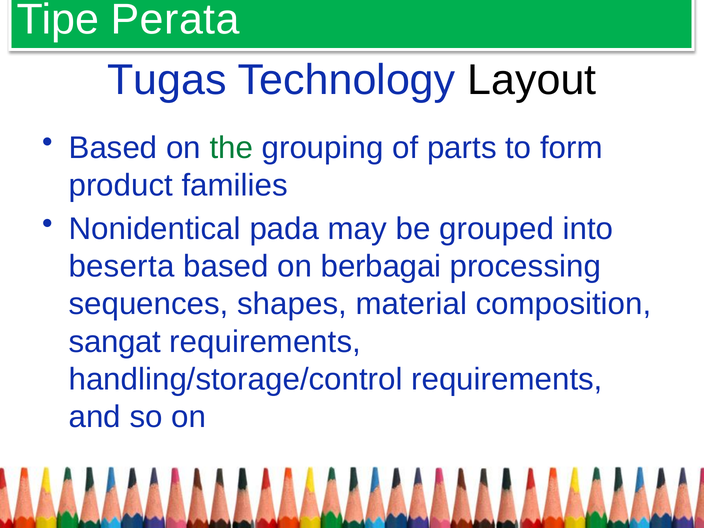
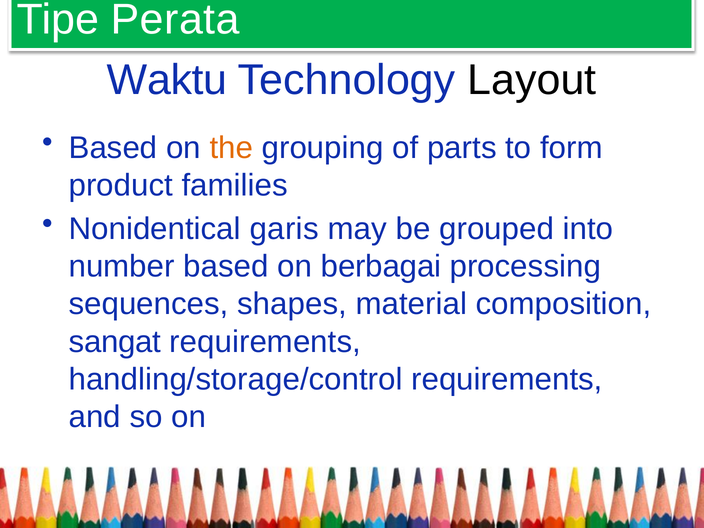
Tugas: Tugas -> Waktu (167, 80)
the colour: green -> orange (231, 148)
pada: pada -> garis (284, 229)
beserta: beserta -> number (122, 267)
